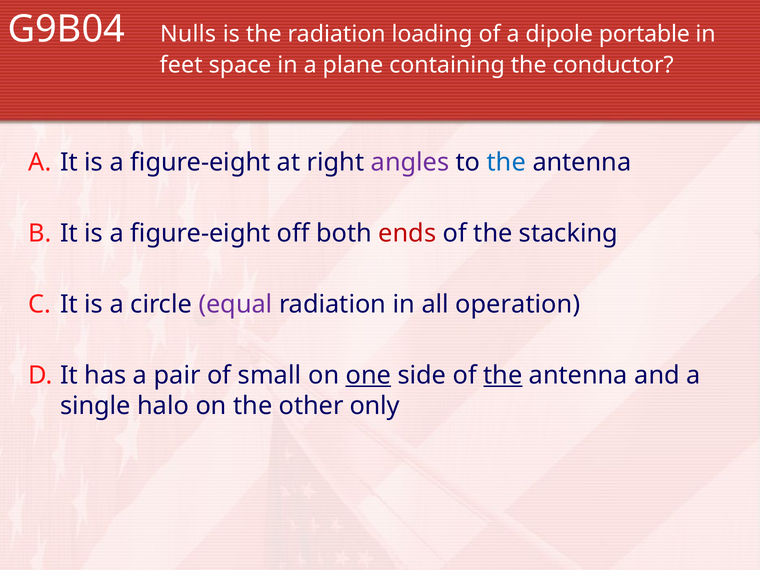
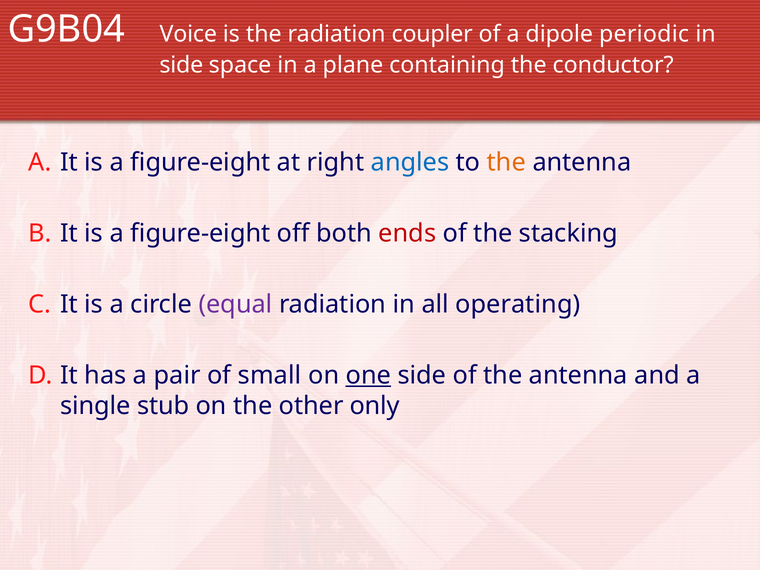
Nulls: Nulls -> Voice (188, 34)
loading: loading -> coupler (432, 34)
portable: portable -> periodic (644, 34)
feet: feet -> side (181, 65)
angles colour: purple -> blue (410, 163)
the colour: blue -> orange (506, 163)
operation: operation -> operating (518, 304)
the underline: present -> none (503, 375)
halo: halo -> stub (163, 406)
